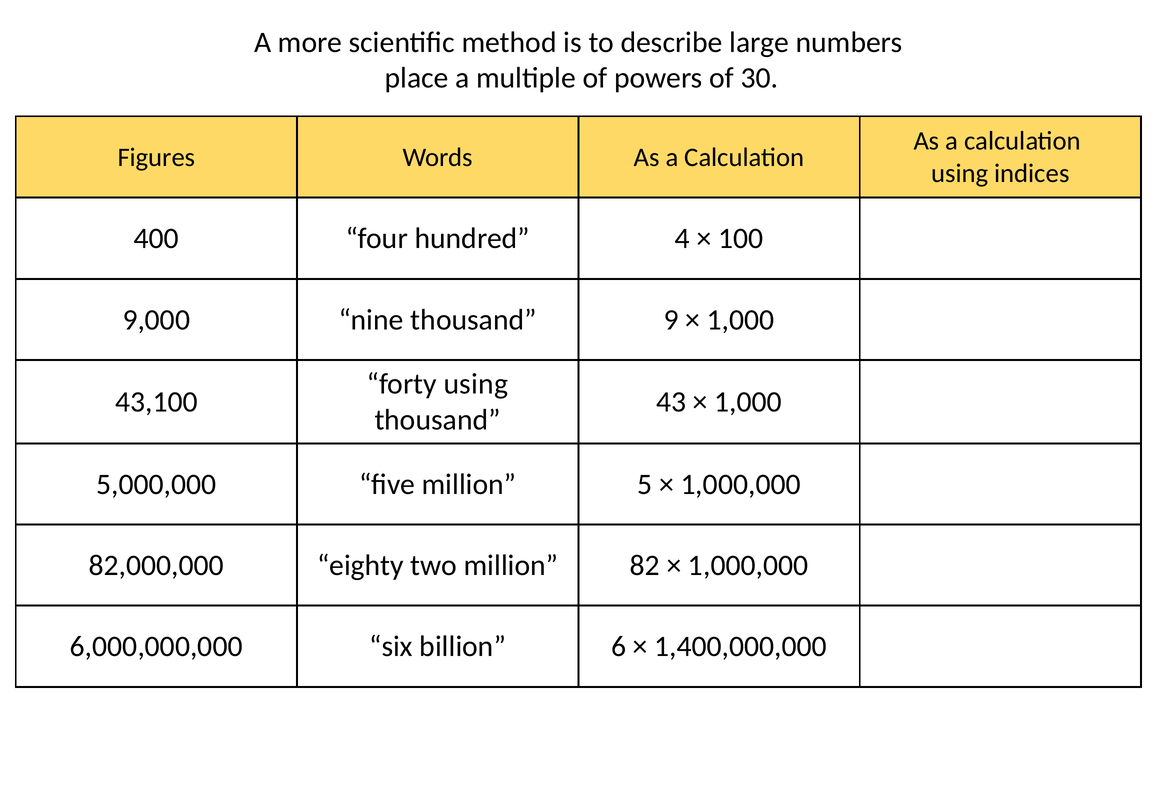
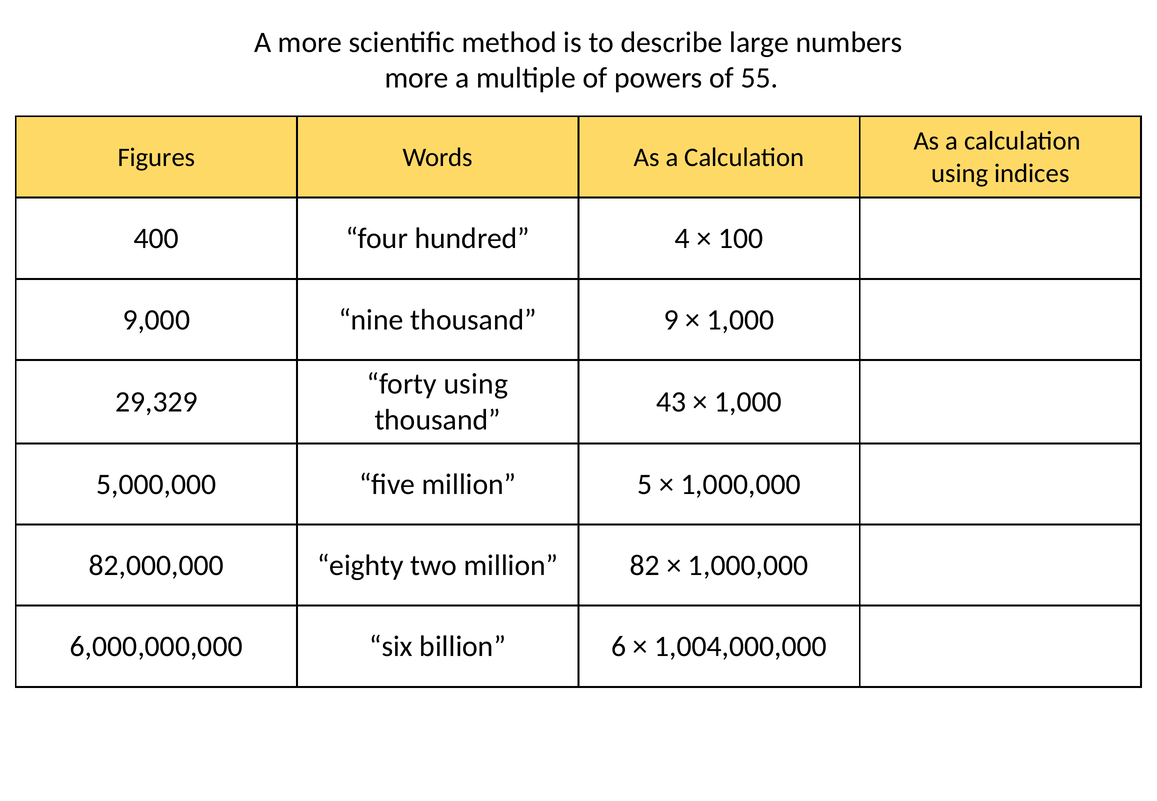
place: place -> more (417, 78)
30: 30 -> 55 (759, 78)
43,100: 43,100 -> 29,329 (156, 402)
1,400,000,000: 1,400,000,000 -> 1,004,000,000 (741, 647)
